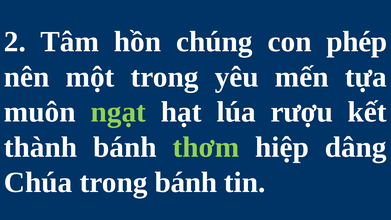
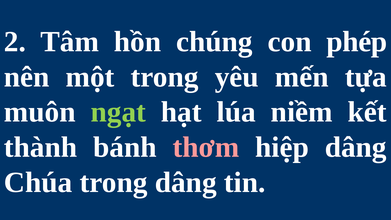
rượu: rượu -> niềm (302, 112)
thơm colour: light green -> pink (206, 147)
trong bánh: bánh -> dâng (186, 182)
